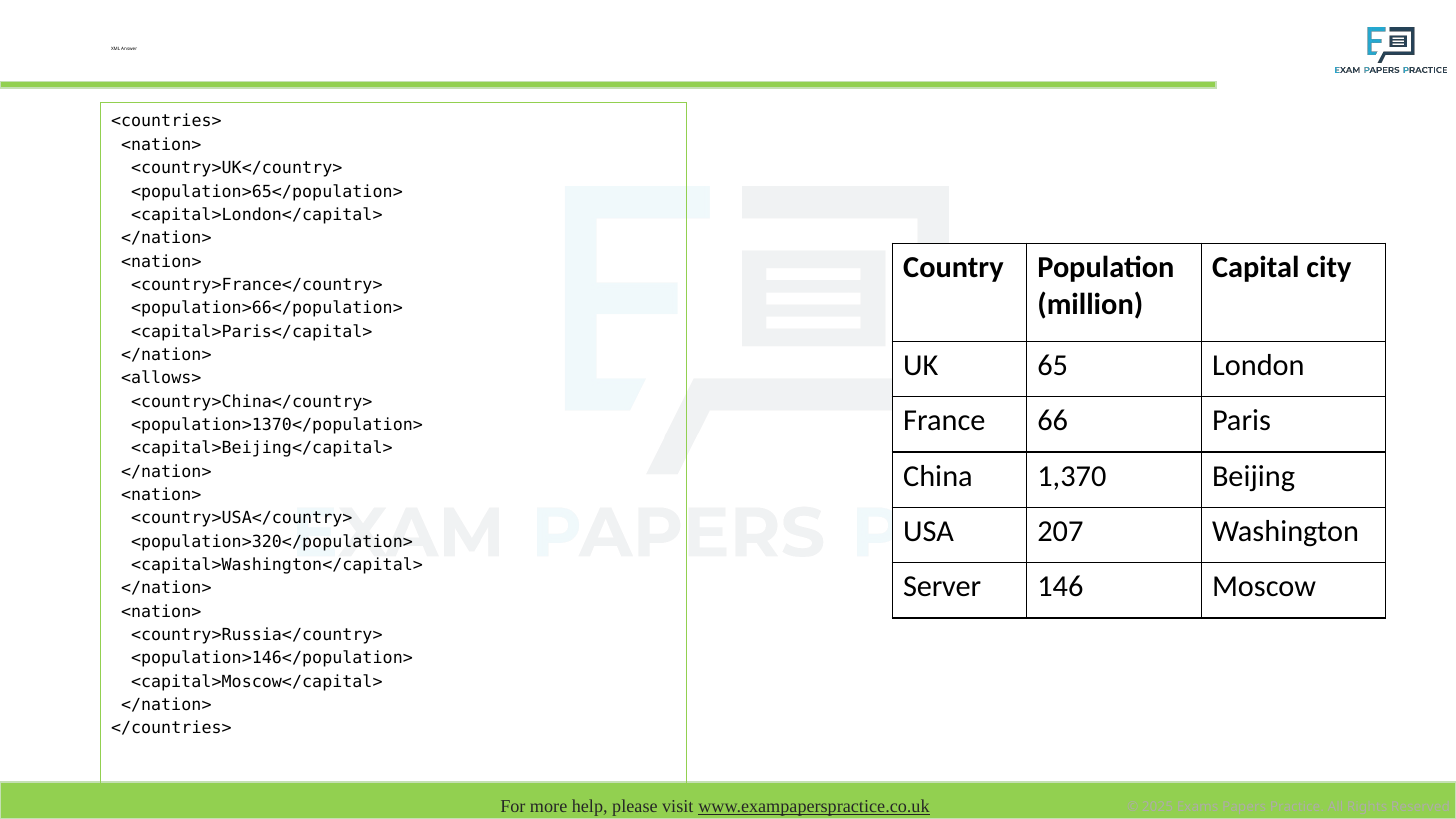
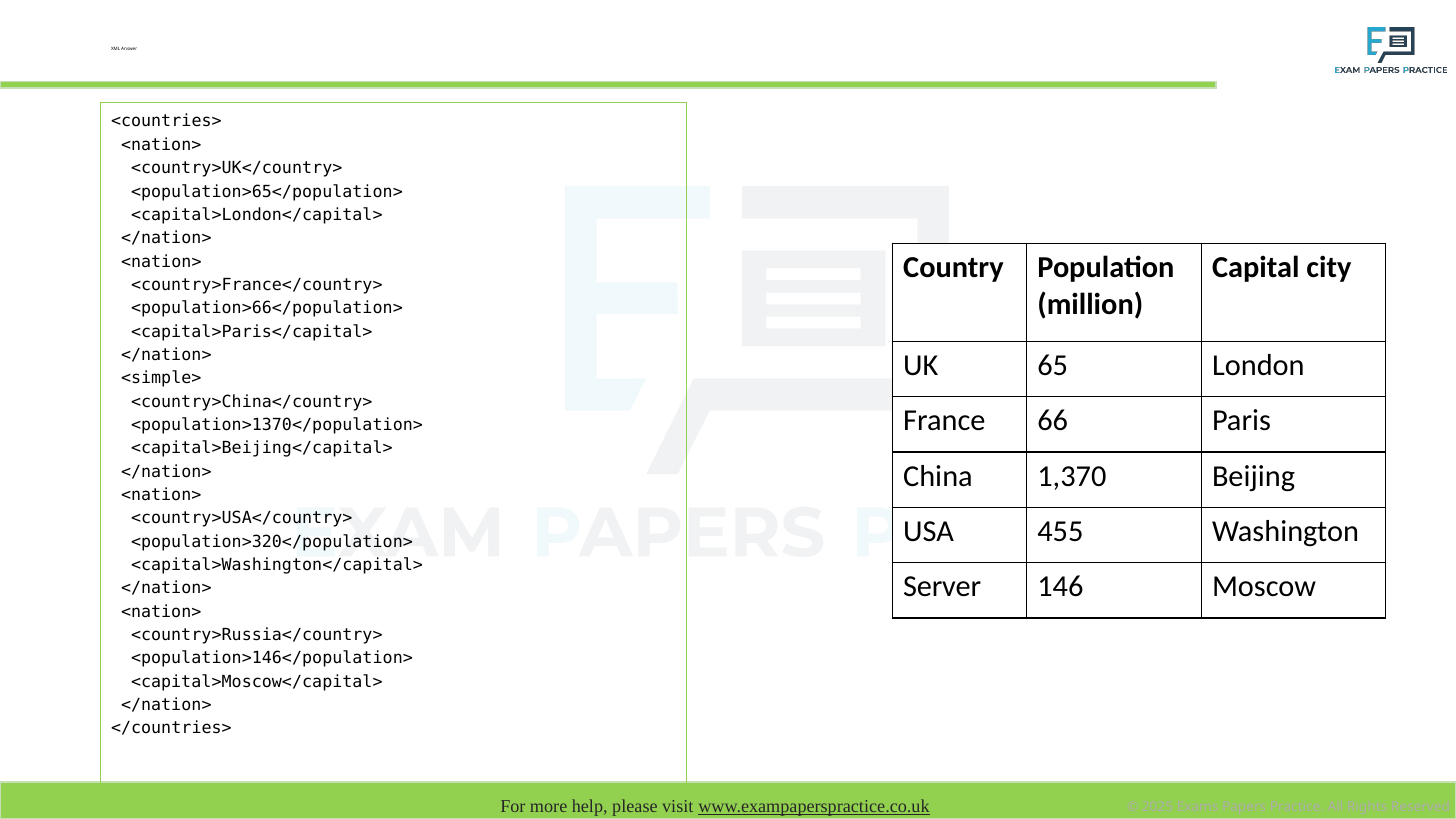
<allows>: <allows> -> <simple> (161, 378)
207: 207 -> 455 (1060, 532)
